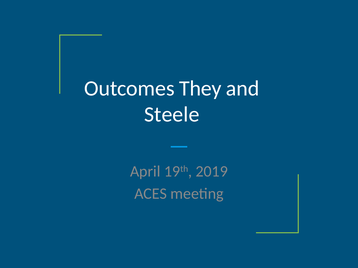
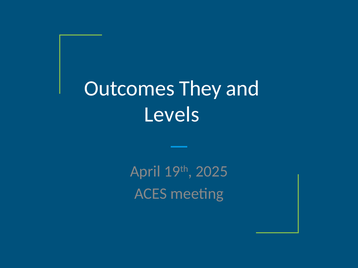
Steele: Steele -> Levels (172, 115)
2019: 2019 -> 2025 (212, 172)
